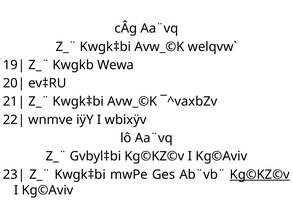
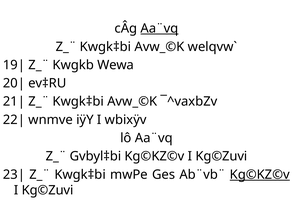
Aa¨vq underline: none -> present (159, 28)
Kg©Aviv: Kg©Aviv -> Kg©Zuvi (221, 156)
Kg©Aviv: Kg©Aviv -> Kg©Zuvi (48, 190)
